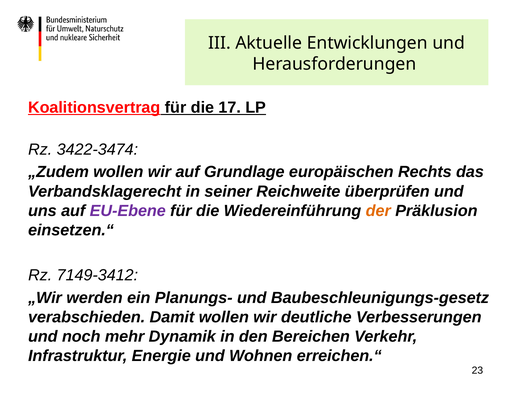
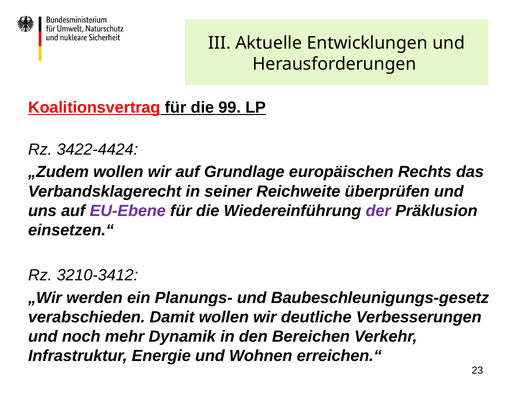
17: 17 -> 99 (230, 107)
3422-3474: 3422-3474 -> 3422-4424 (97, 149)
der colour: orange -> purple (378, 211)
7149-3412: 7149-3412 -> 3210-3412 (97, 275)
